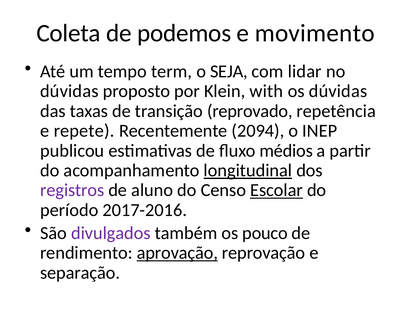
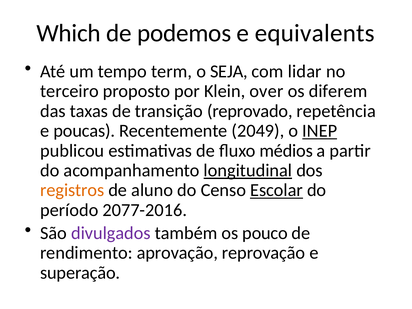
Coleta: Coleta -> Which (69, 33)
movimento: movimento -> equivalents (315, 33)
dúvidas: dúvidas -> terceiro (69, 91)
with: with -> over (266, 91)
os dúvidas: dúvidas -> diferem (338, 91)
repete: repete -> poucas (84, 131)
2094: 2094 -> 2049 (258, 131)
INEP underline: none -> present (320, 131)
registros colour: purple -> orange (72, 190)
2017-2016: 2017-2016 -> 2077-2016 (145, 210)
aprovação underline: present -> none (177, 253)
separação: separação -> superação (80, 273)
